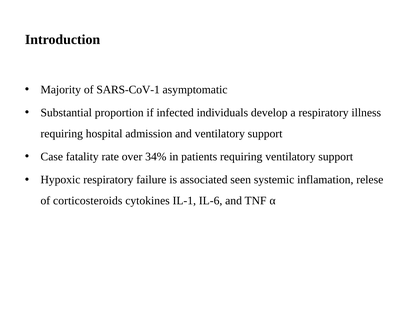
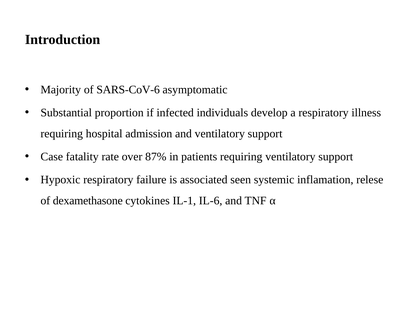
SARS-CoV-1: SARS-CoV-1 -> SARS-CoV-6 (128, 90)
34%: 34% -> 87% (156, 157)
corticosteroids: corticosteroids -> dexamethasone (88, 201)
